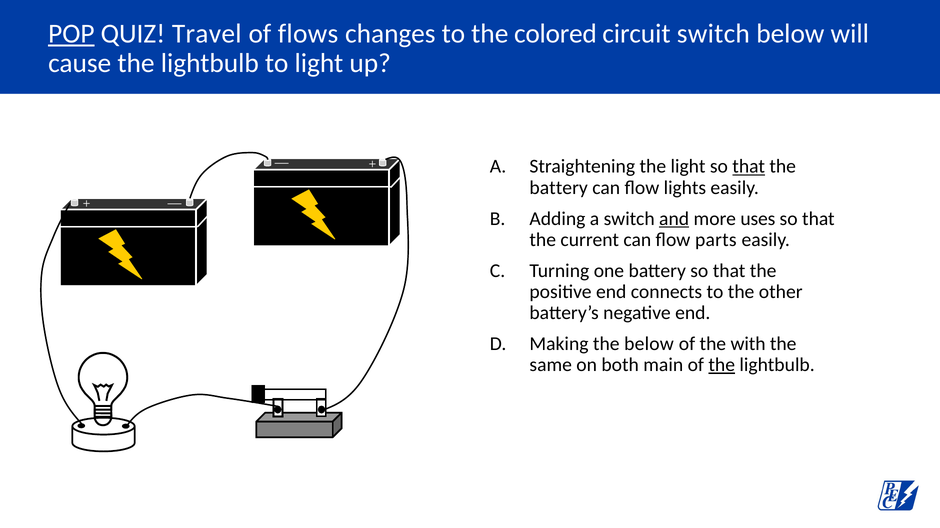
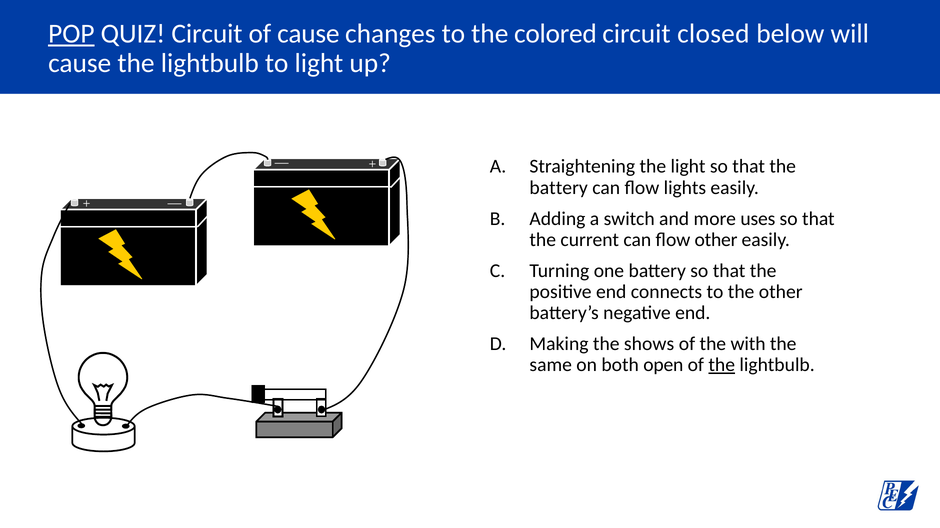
QUIZ Travel: Travel -> Circuit (207, 34)
of flows: flows -> cause (308, 34)
circuit switch: switch -> closed (713, 34)
that underline: present -> none (749, 167)
and underline: present -> none (674, 219)
flow parts: parts -> other (716, 240)
the below: below -> shows (649, 344)
main: main -> open (663, 365)
